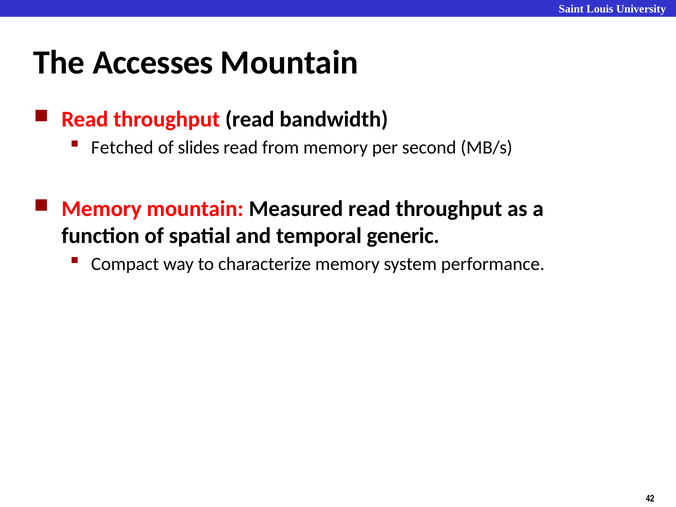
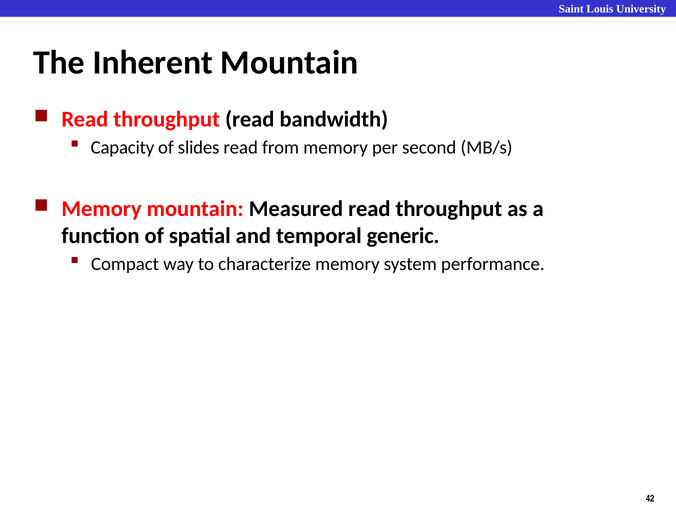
Accesses: Accesses -> Inherent (153, 63)
Fetched: Fetched -> Capacity (122, 147)
